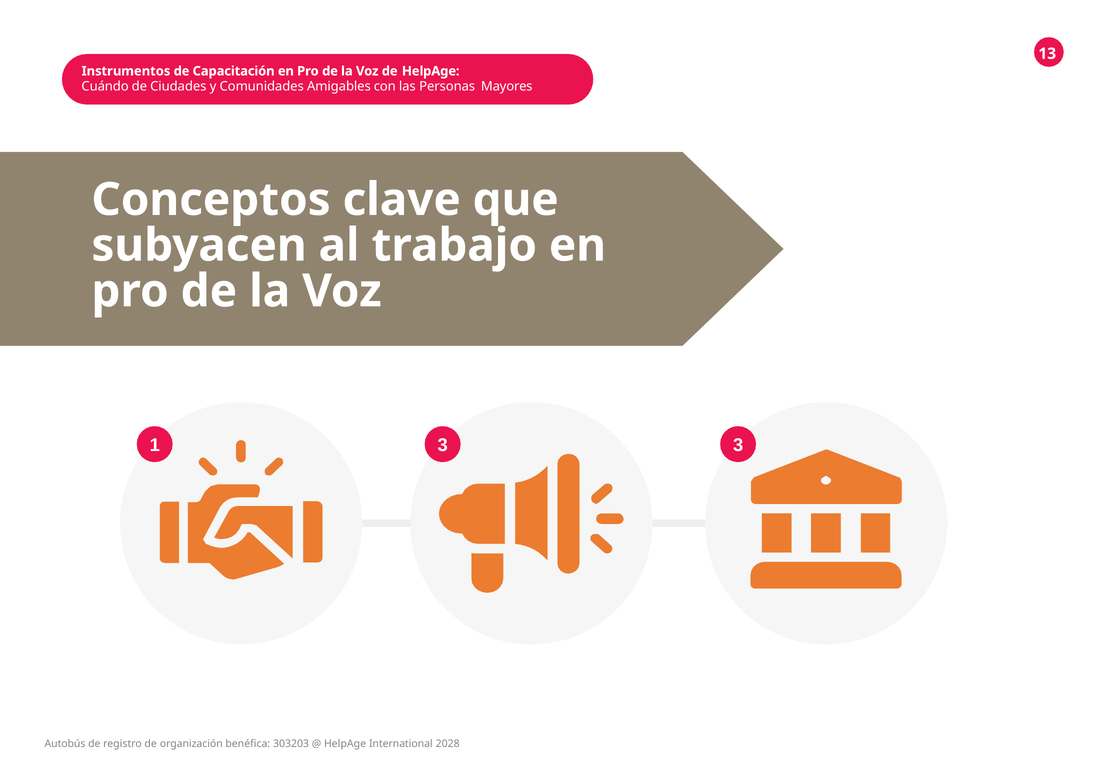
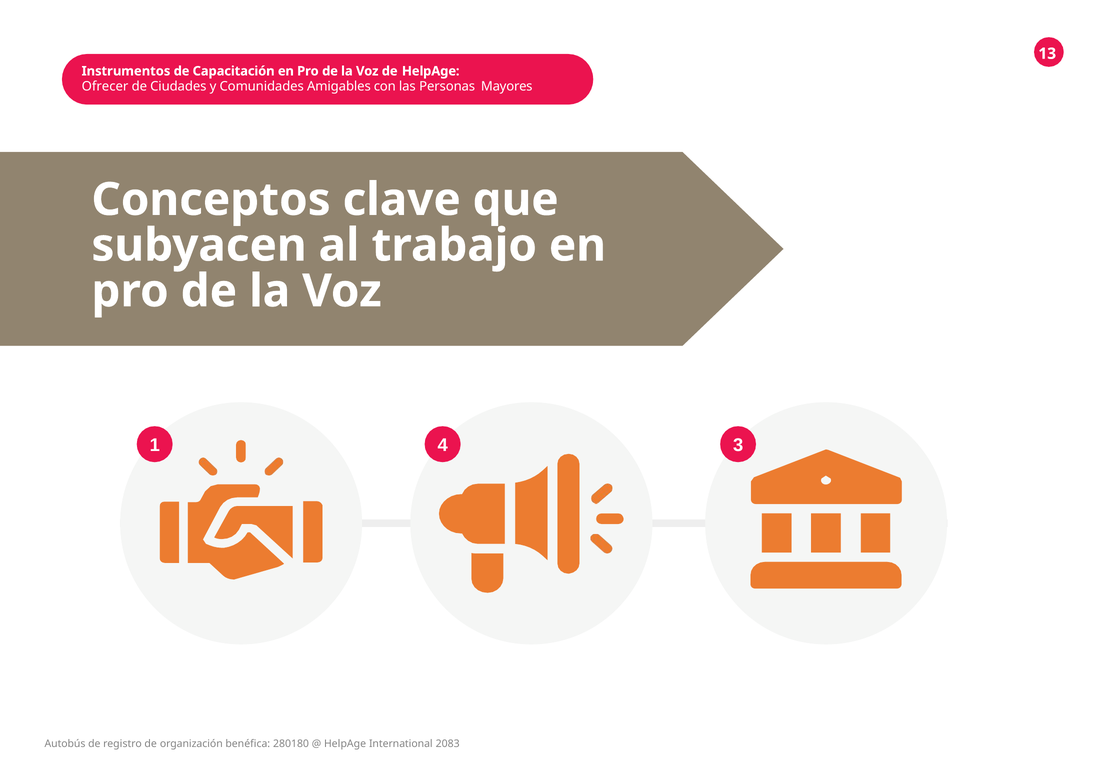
Cuándo: Cuándo -> Ofrecer (105, 87)
1 3: 3 -> 4 (443, 445)
303203: 303203 -> 280180 (291, 744)
2028: 2028 -> 2083 (448, 744)
